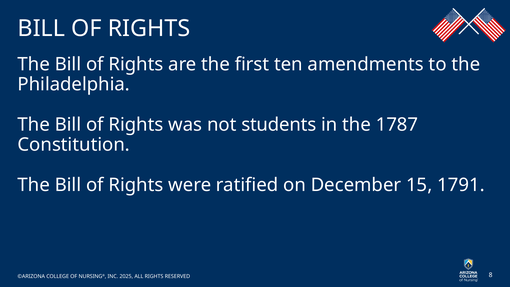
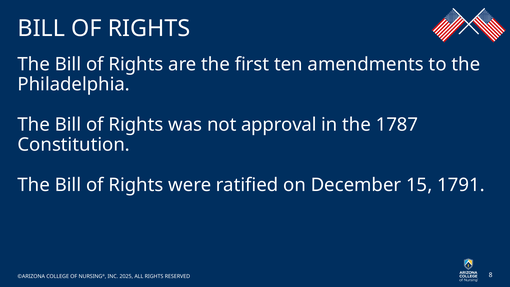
students: students -> approval (279, 125)
